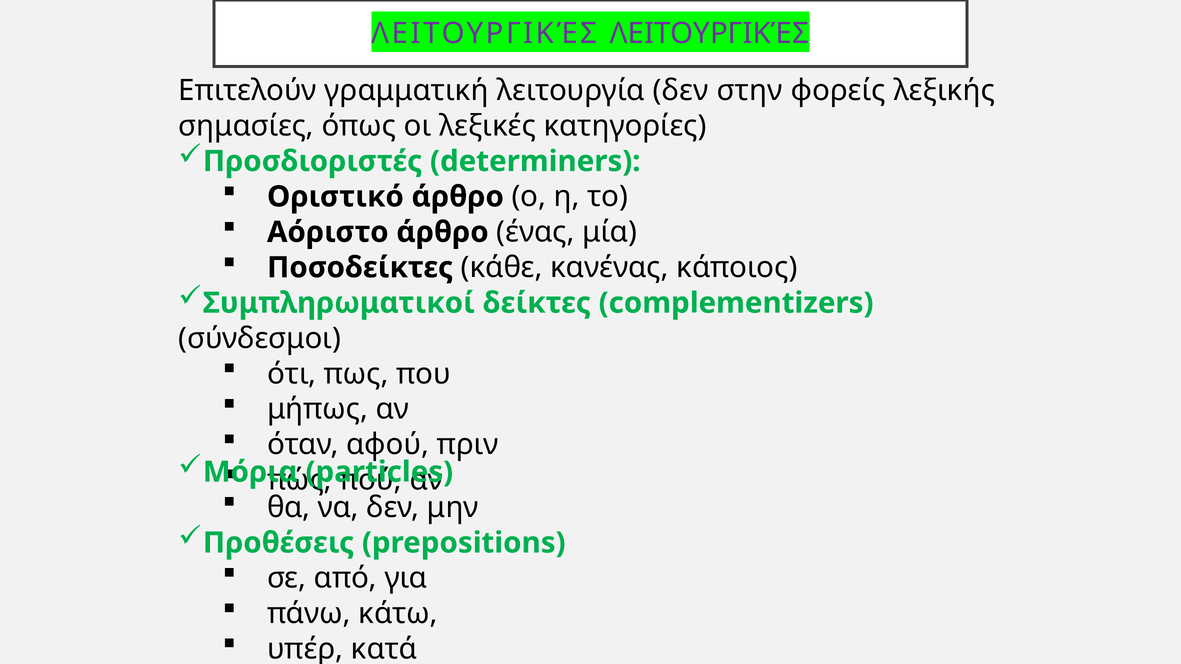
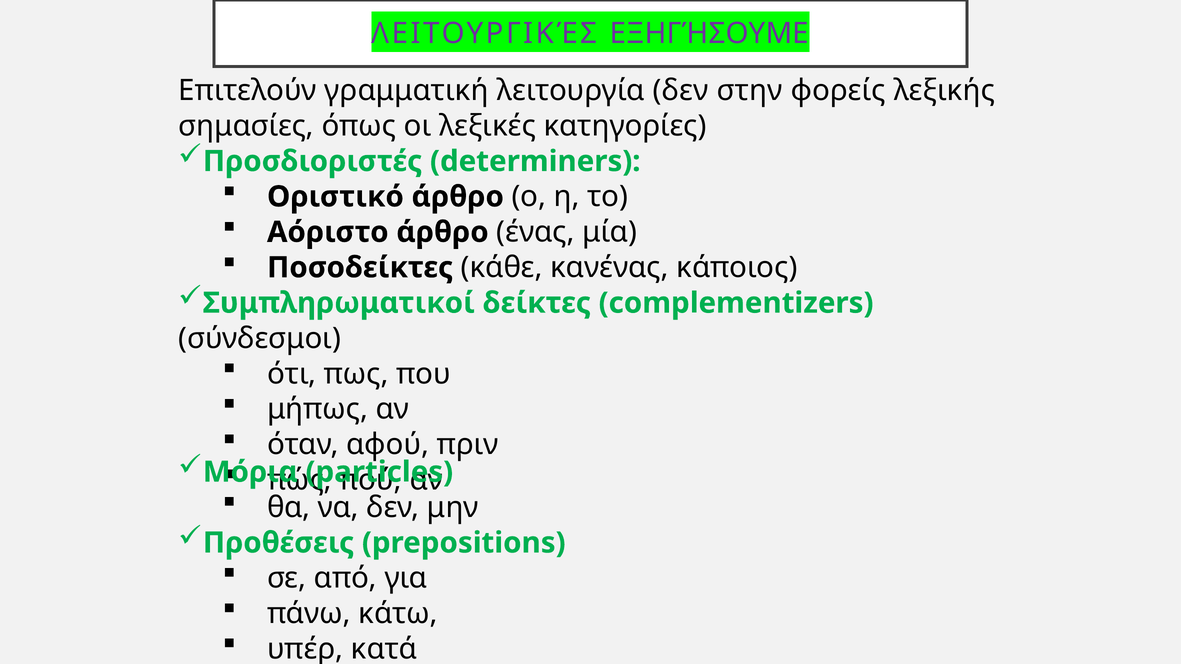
ΛΕΙΤΟΥΡΓΙΚΈΣ ΛΕΙΤΟΥΡΓΙΚΈΣ: ΛΕΙΤΟΥΡΓΙΚΈΣ -> ΕΞΗΓΉΣΟΥΜΕ (709, 33)
